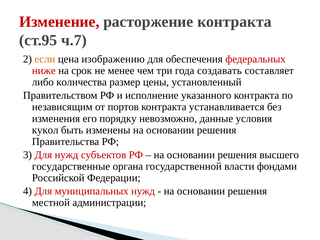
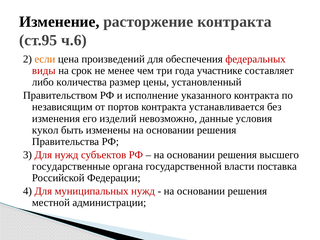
Изменение colour: red -> black (59, 22)
ч.7: ч.7 -> ч.6 (74, 40)
изображению: изображению -> произведений (113, 59)
ниже: ниже -> виды (44, 71)
создавать: создавать -> участнике (220, 71)
порядку: порядку -> изделий (118, 118)
фондами: фондами -> поставка (277, 166)
